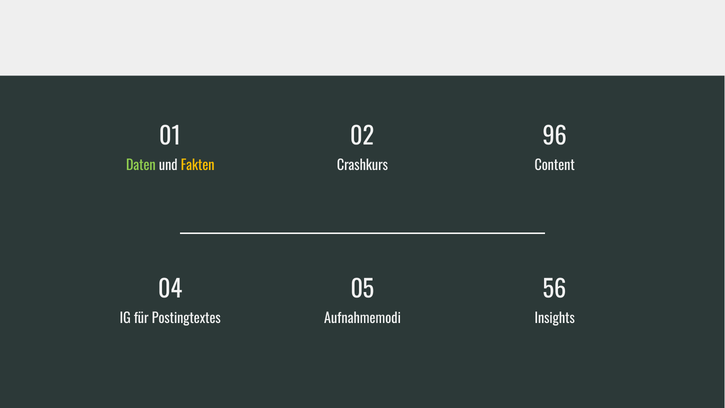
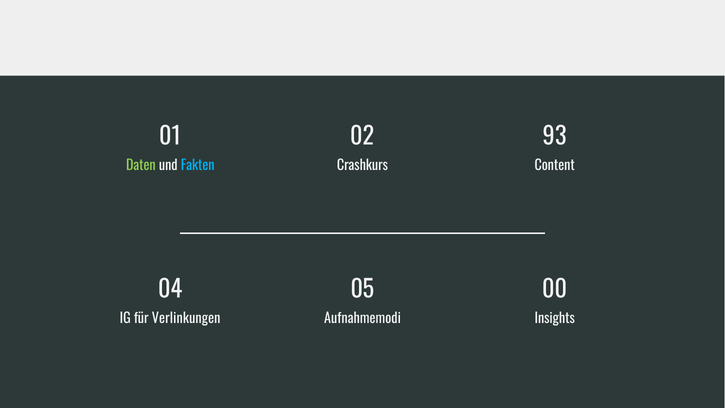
96: 96 -> 93 (555, 137)
Fakten colour: yellow -> light blue (198, 165)
56: 56 -> 00 (555, 289)
Postingtextes: Postingtextes -> Verlinkungen (186, 318)
